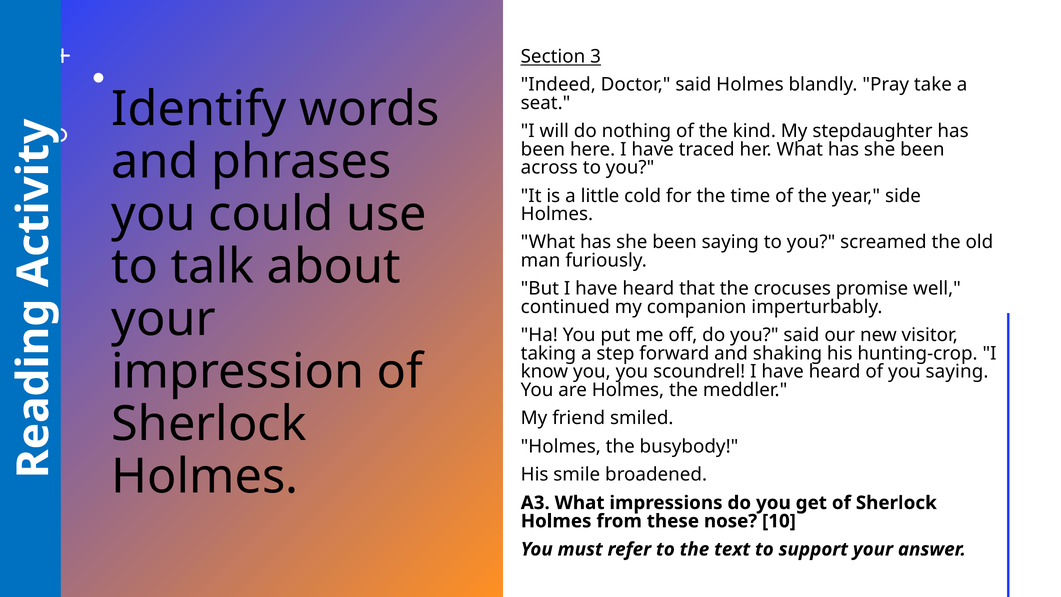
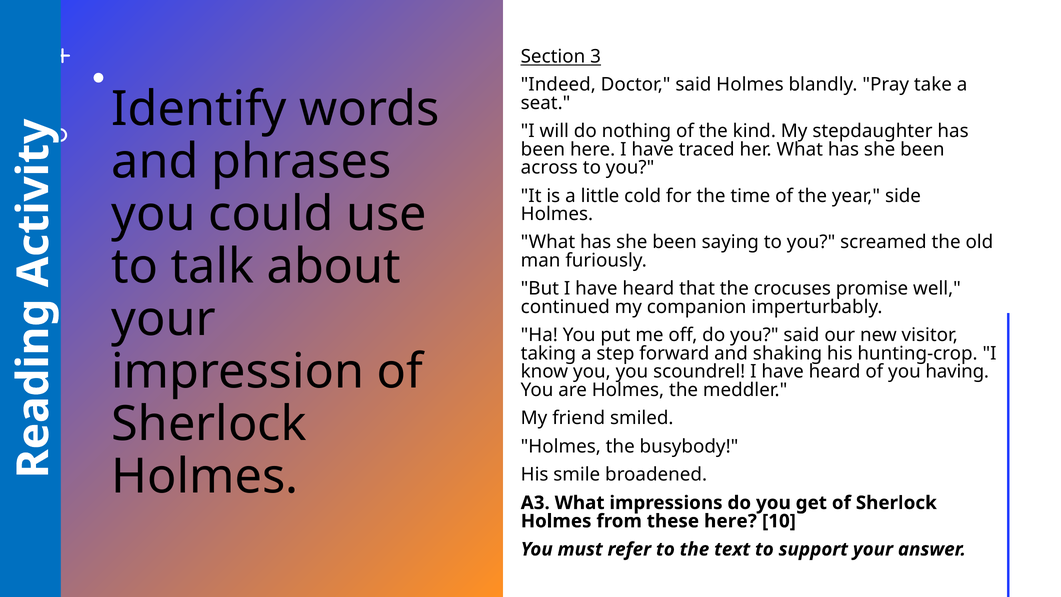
you saying: saying -> having (957, 372)
these nose: nose -> here (730, 521)
